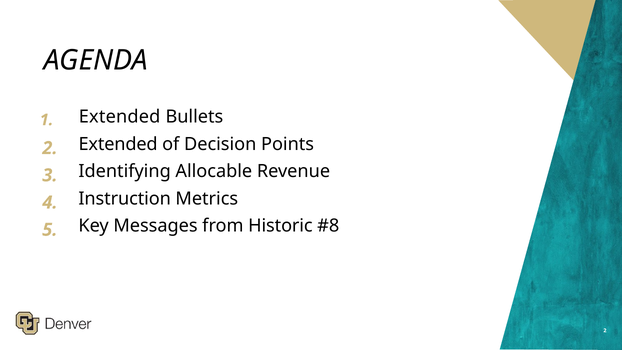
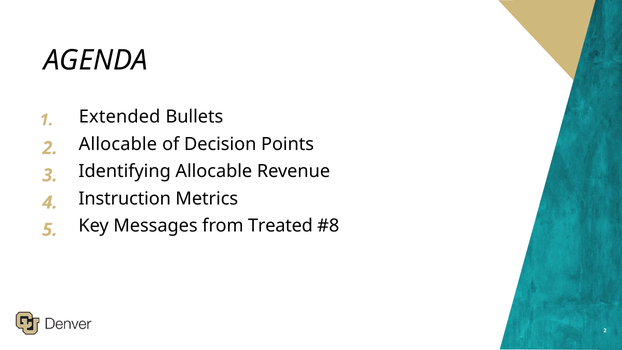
2 Extended: Extended -> Allocable (118, 144)
Historic: Historic -> Treated (280, 226)
